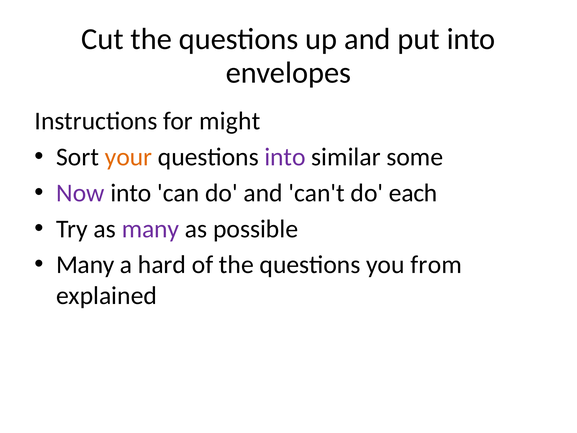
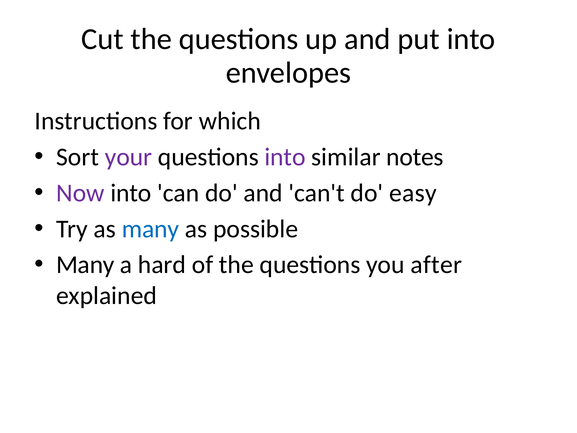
might: might -> which (230, 121)
your colour: orange -> purple (129, 157)
some: some -> notes (415, 157)
each: each -> easy (413, 193)
many colour: purple -> blue (150, 229)
from: from -> after (436, 265)
